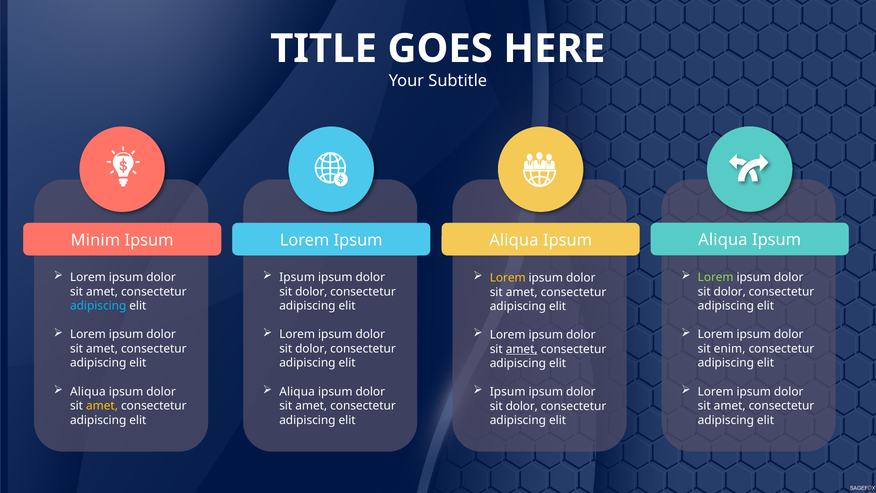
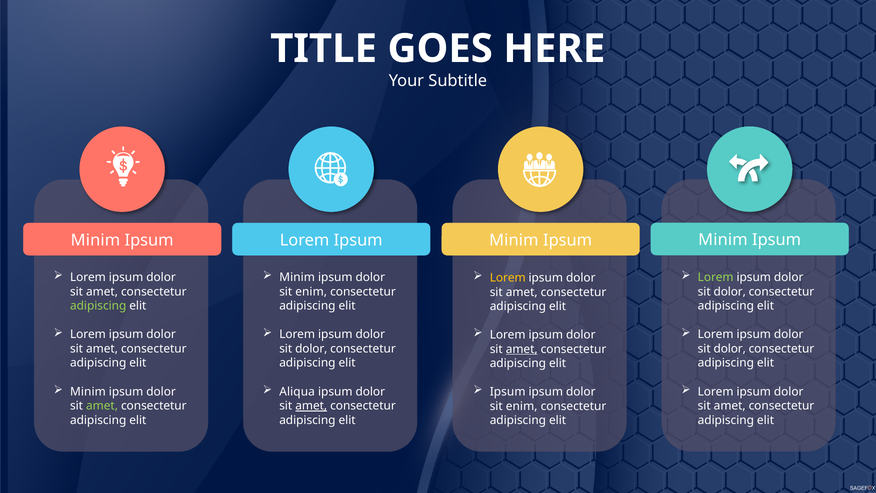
Lorem Ipsum Aliqua: Aliqua -> Minim (514, 240)
Aliqua: Aliqua -> Minim (723, 240)
Ipsum: Ipsum -> Minim (297, 277)
dolor: dolor -> enim (311, 292)
adipiscing colour: light blue -> light green (98, 306)
enim: enim -> dolor (730, 349)
Aliqua: Aliqua -> Minim (88, 391)
amet colour: yellow -> light green (102, 406)
amet underline: none -> present (311, 406)
dolor: dolor -> enim (522, 406)
